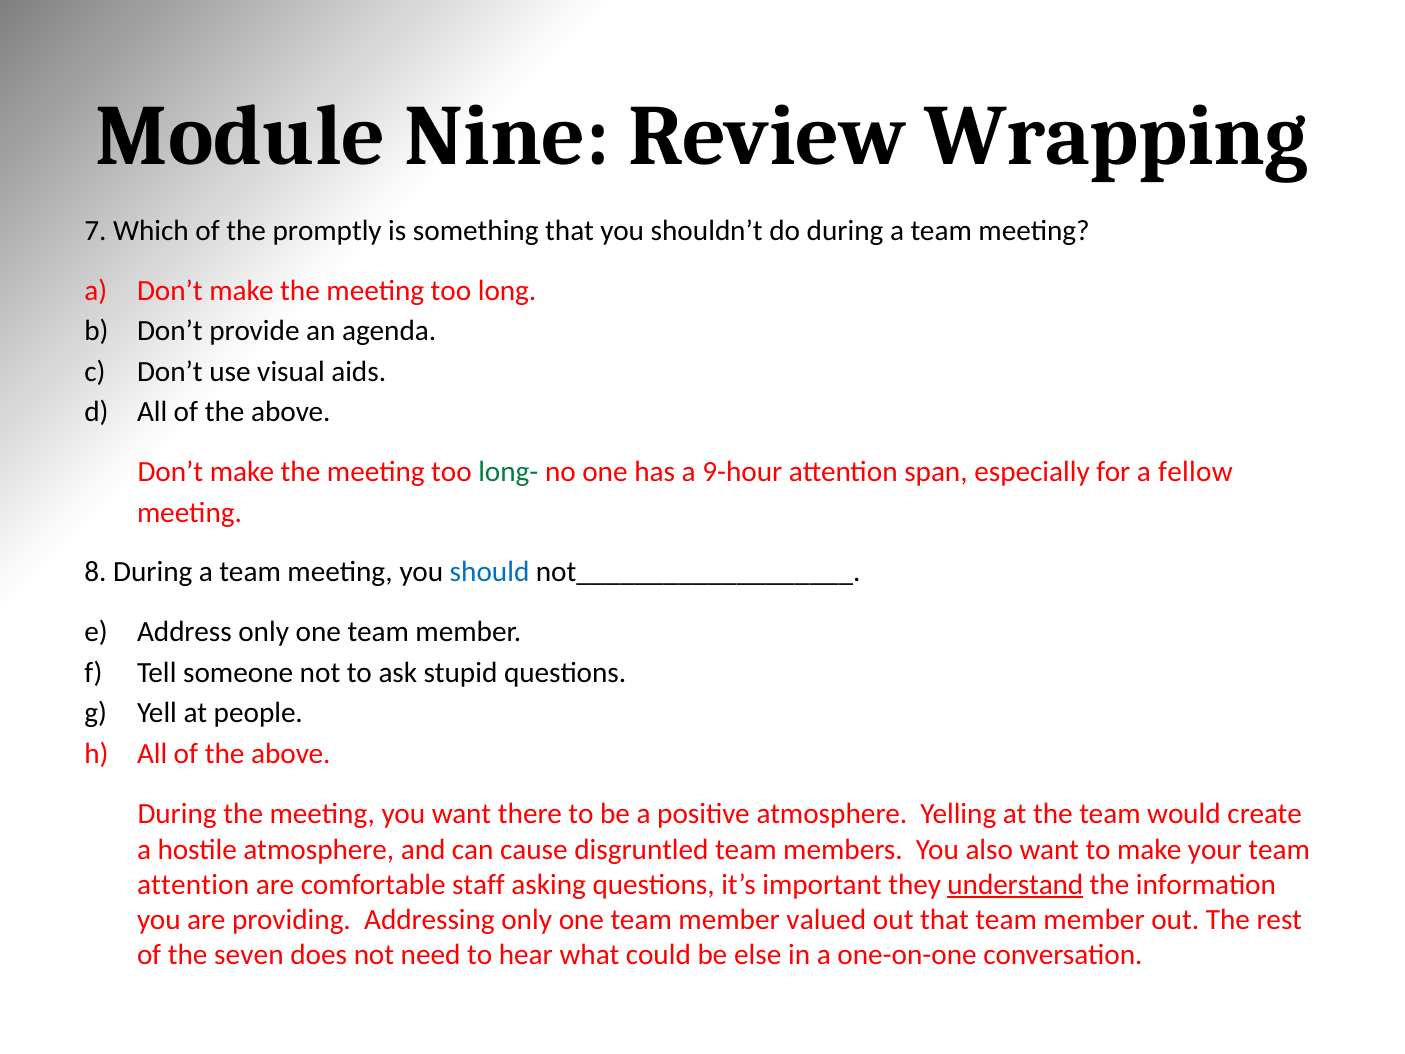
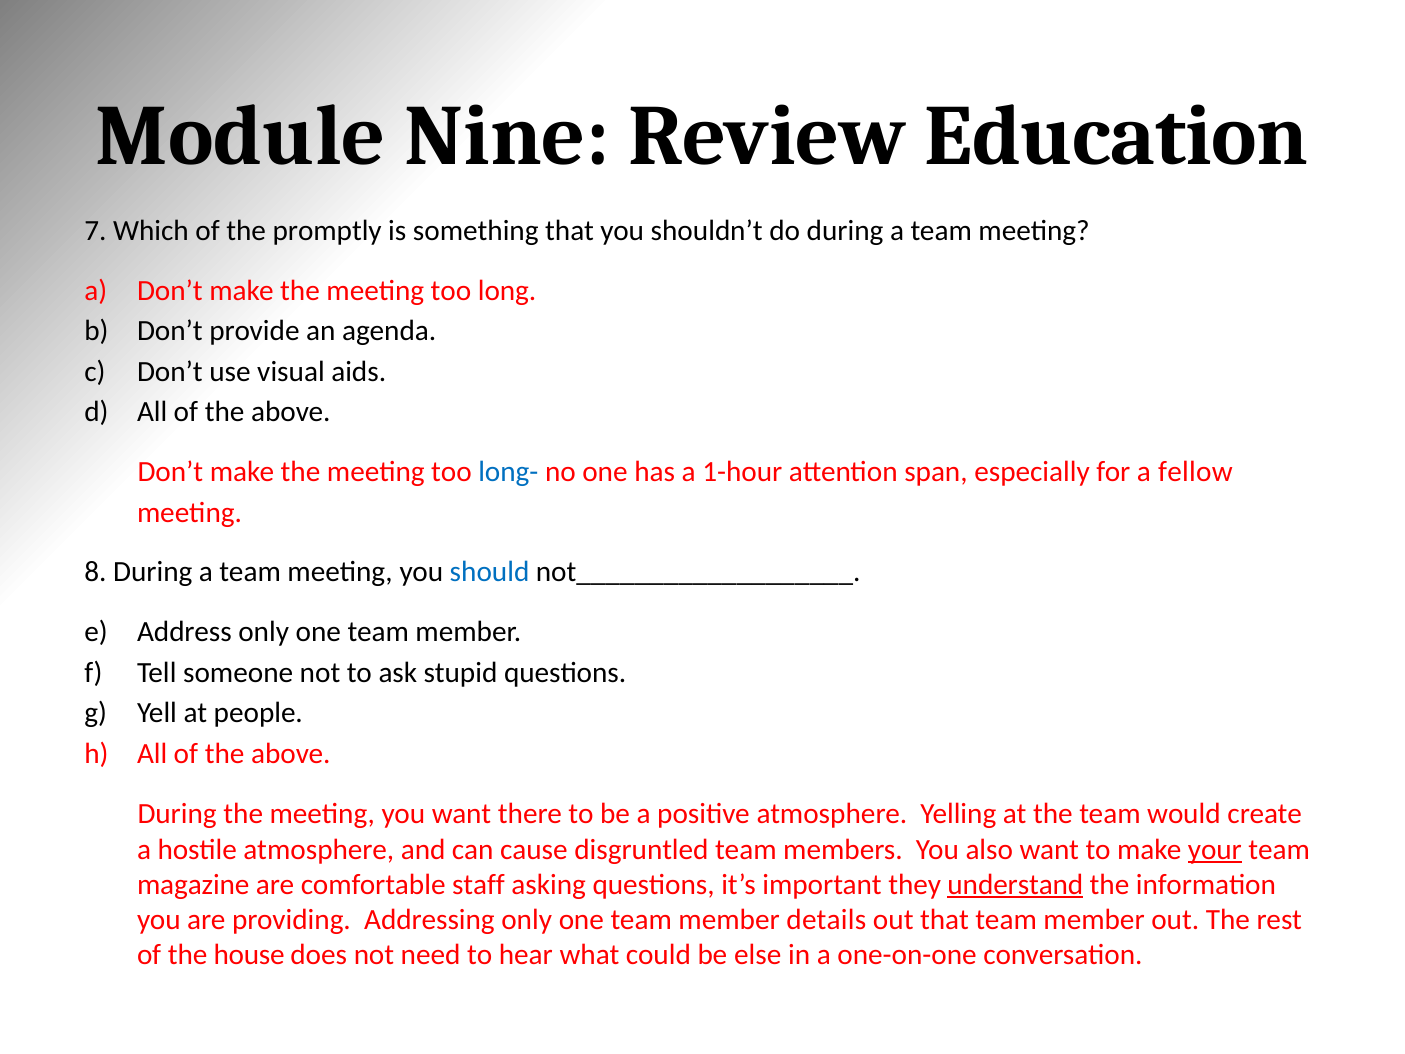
Wrapping: Wrapping -> Education (1117, 136)
long- colour: green -> blue (508, 472)
9-hour: 9-hour -> 1-hour (742, 472)
your underline: none -> present (1215, 849)
attention: attention -> magazine (193, 884)
valued: valued -> details (826, 919)
seven: seven -> house (249, 955)
